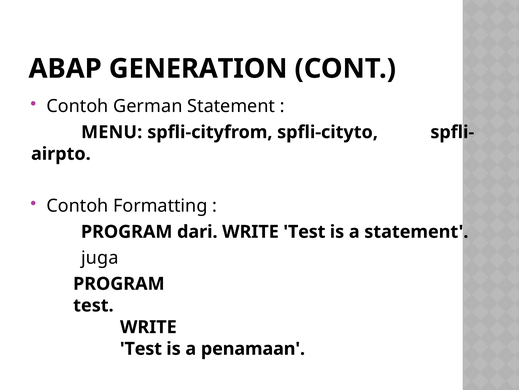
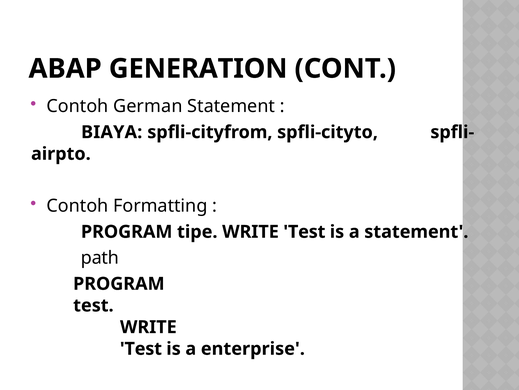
MENU: MENU -> BIAYA (112, 132)
dari: dari -> tipe (197, 231)
juga: juga -> path (100, 257)
penamaan: penamaan -> enterprise (253, 348)
